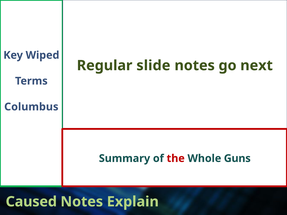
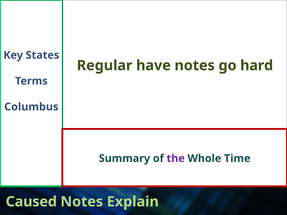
Wiped: Wiped -> States (42, 55)
slide: slide -> have (153, 66)
next: next -> hard (257, 66)
the colour: red -> purple (176, 159)
Guns: Guns -> Time (237, 159)
